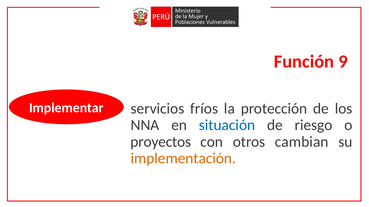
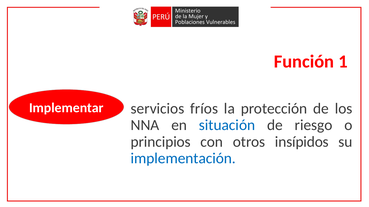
9: 9 -> 1 (343, 62)
proyectos: proyectos -> principios (161, 142)
cambian: cambian -> insípidos (302, 142)
implementación colour: orange -> blue (183, 159)
